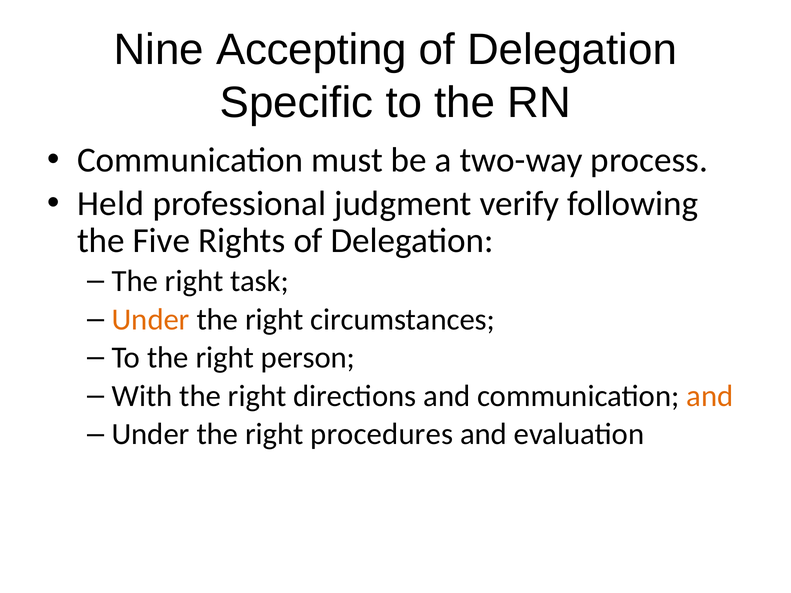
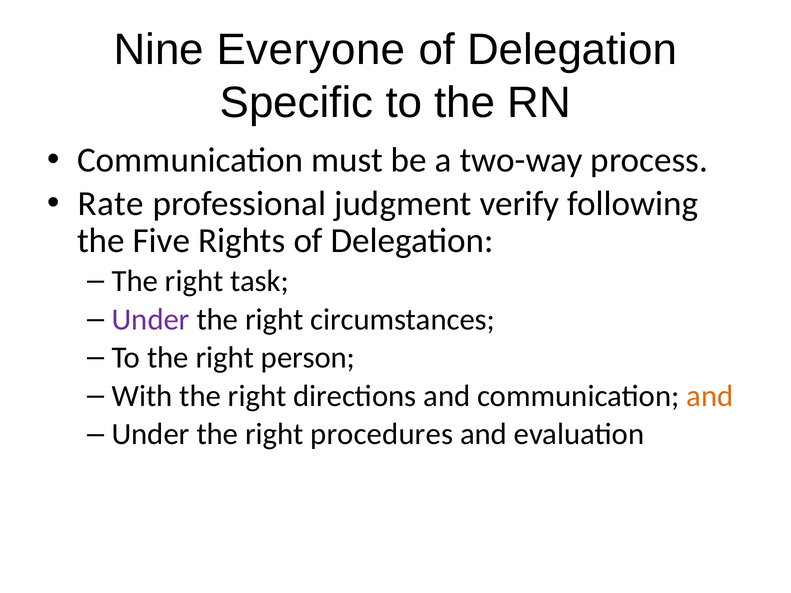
Accepting: Accepting -> Everyone (311, 50)
Held: Held -> Rate (111, 204)
Under colour: orange -> purple (151, 320)
